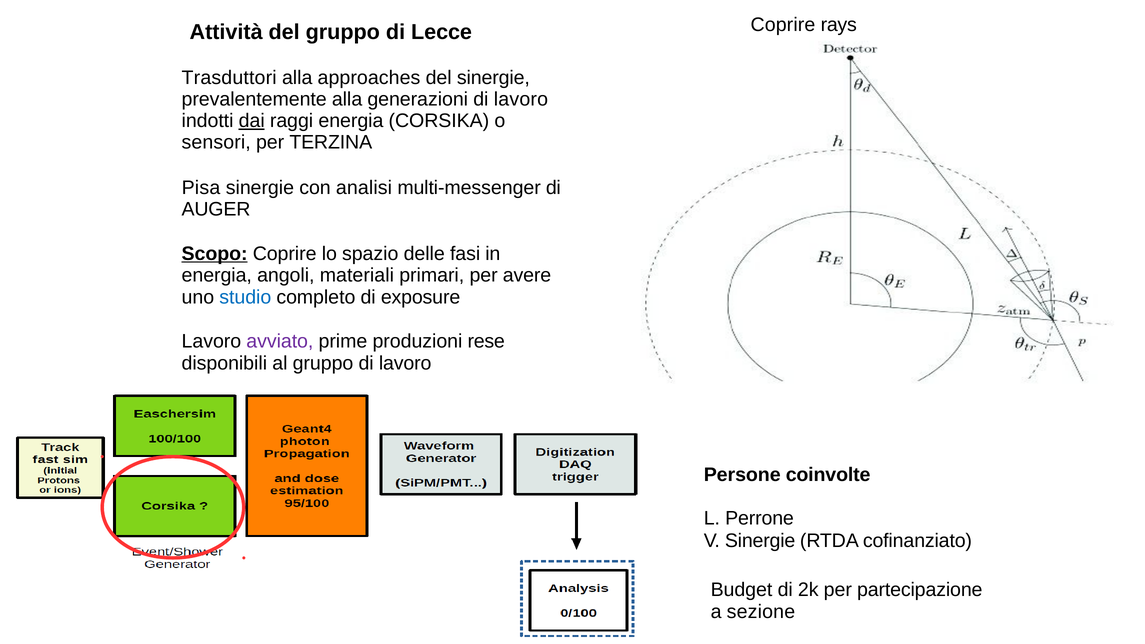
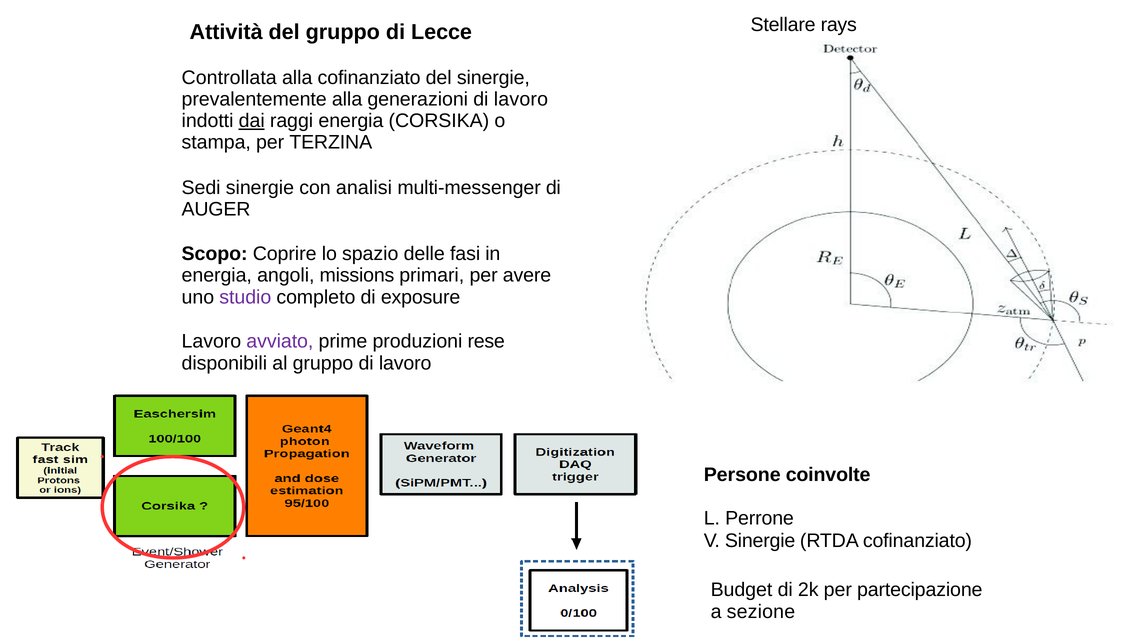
Coprire: Coprire -> Stellare (783, 25)
Trasduttori: Trasduttori -> Controllata (229, 78)
alla approaches: approaches -> cofinanziato (369, 78)
sensori: sensori -> stampa (216, 142)
Pisa: Pisa -> Sedi (201, 188)
Scopo underline: present -> none (215, 254)
materiali: materiali -> missions (357, 276)
studio colour: blue -> purple (245, 297)
